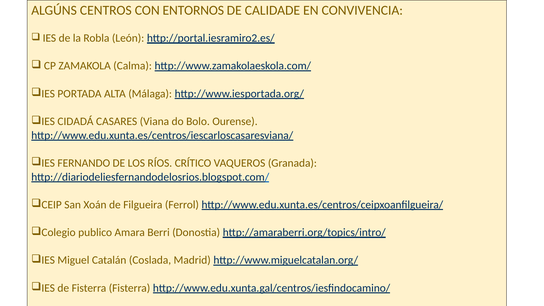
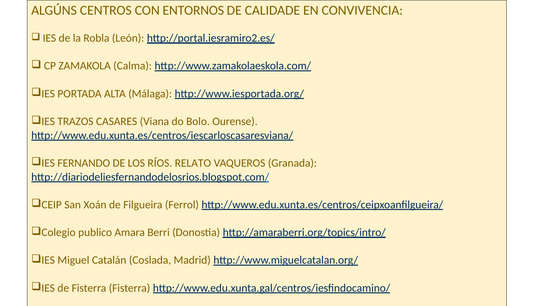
CIDADÁ: CIDADÁ -> TRAZOS (75, 121)
CRÍTICO: CRÍTICO -> RELATO (193, 163)
